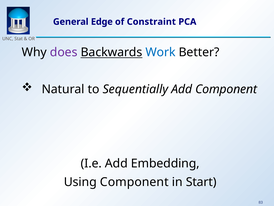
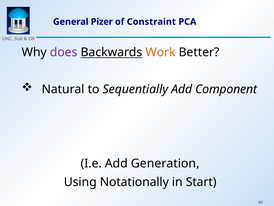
Edge: Edge -> Pizer (102, 22)
Work colour: blue -> orange (161, 52)
Embedding: Embedding -> Generation (165, 163)
Using Component: Component -> Notationally (134, 182)
